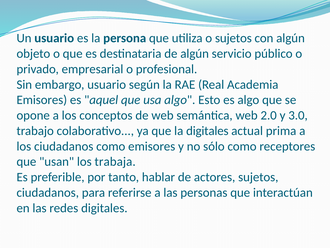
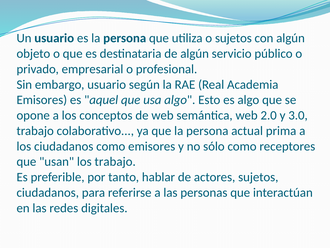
que la digitales: digitales -> persona (207, 131)
los trabaja: trabaja -> trabajo (115, 161)
